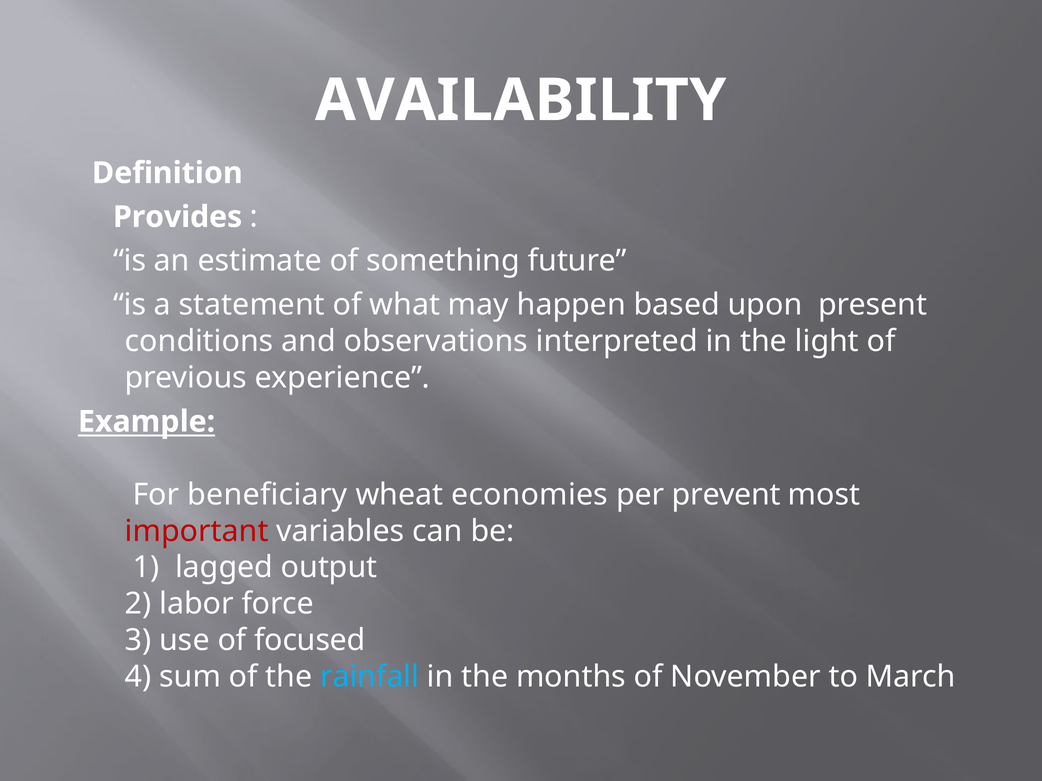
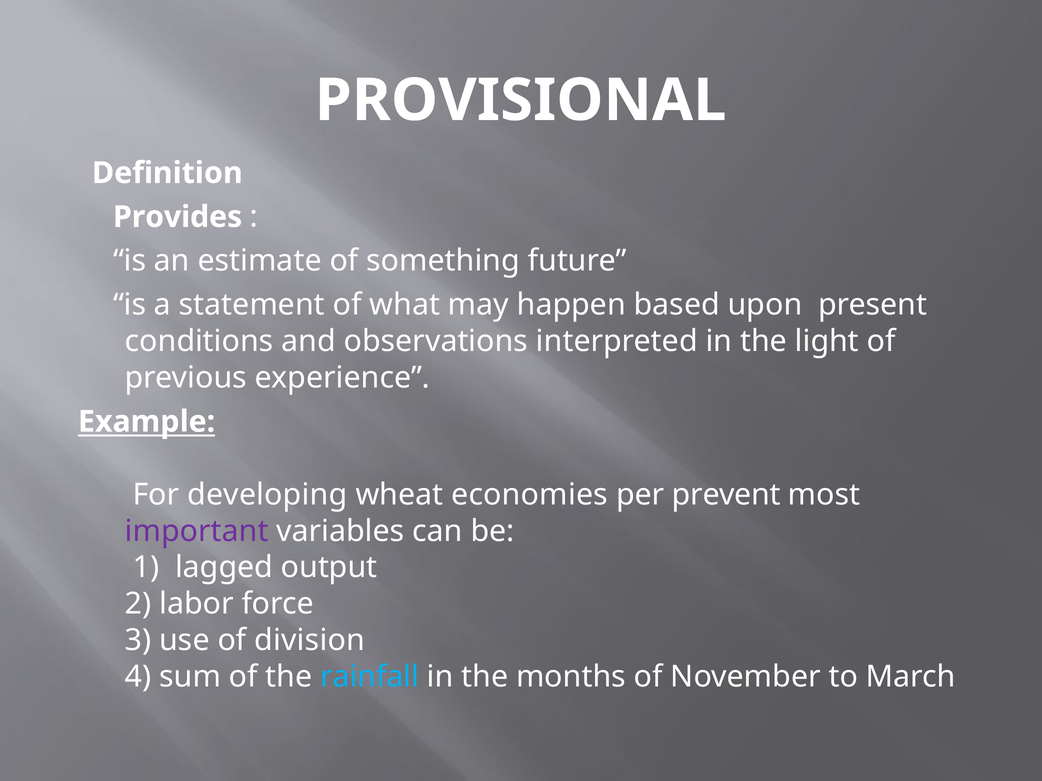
AVAILABILITY: AVAILABILITY -> PROVISIONAL (521, 101)
beneficiary: beneficiary -> developing (267, 495)
important colour: red -> purple (197, 531)
focused: focused -> division (310, 641)
